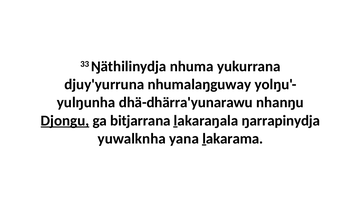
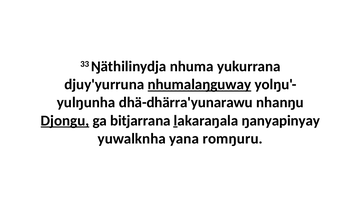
nhumalaŋguway underline: none -> present (199, 85)
ŋarrapinydja: ŋarrapinydja -> ŋanyapinyay (281, 121)
ḻakarama: ḻakarama -> romŋuru (233, 139)
